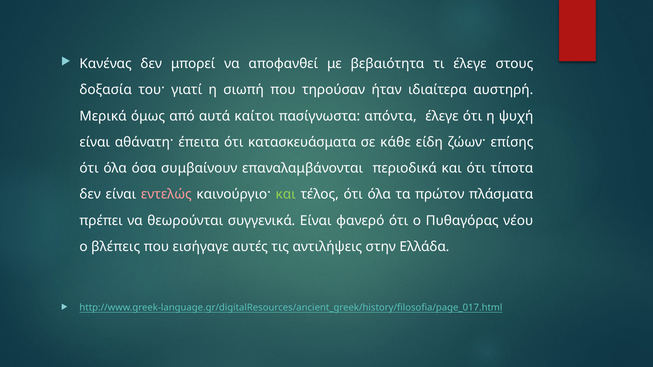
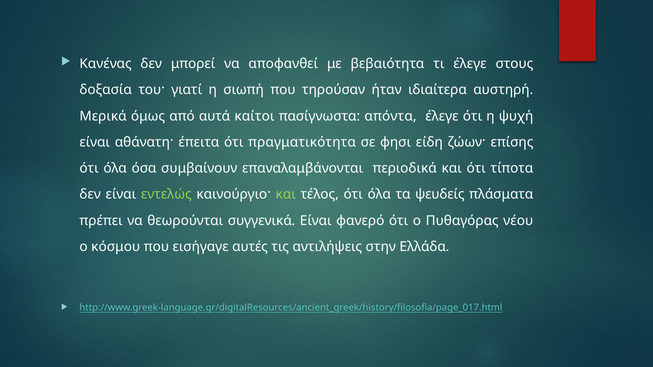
κατασκευάσματα: κατασκευάσματα -> πραγματικότητα (302, 142)
κάθε: κάθε -> φησι (396, 142)
εντελώς colour: pink -> light green (166, 195)
πρώτον: πρώτον -> ψευδείς (440, 195)
βλέπεις: βλέπεις -> κόσμου (116, 247)
